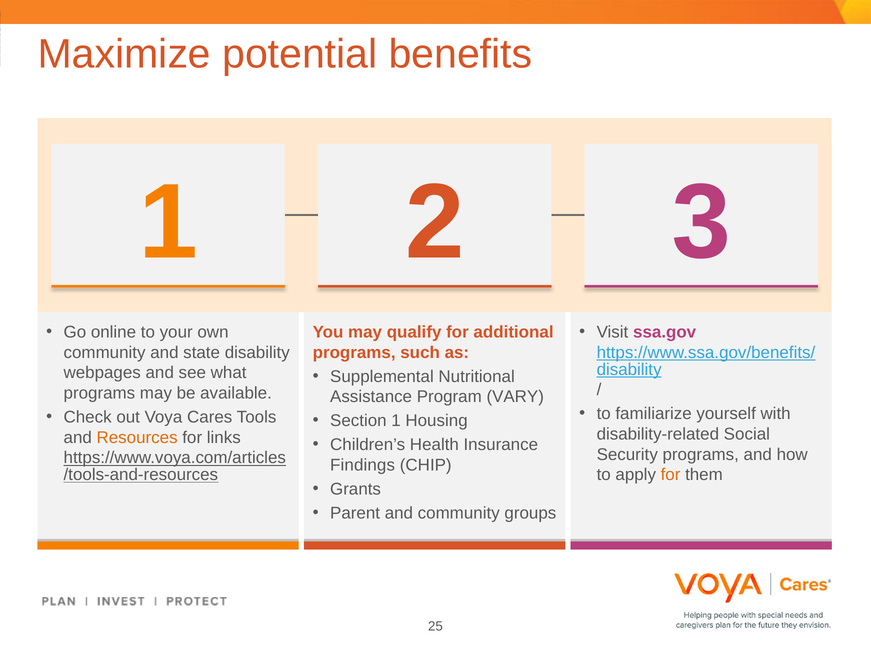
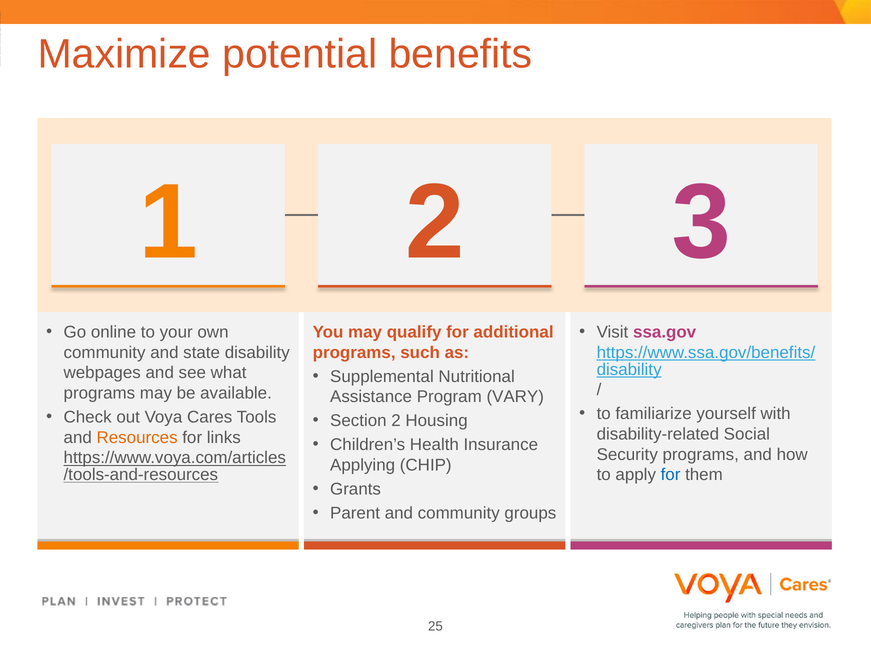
Section 1: 1 -> 2 (396, 421)
Findings: Findings -> Applying (363, 465)
for colour: orange -> blue (671, 475)
